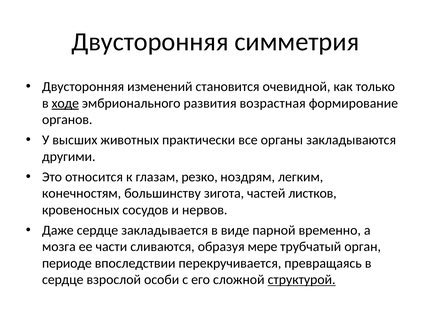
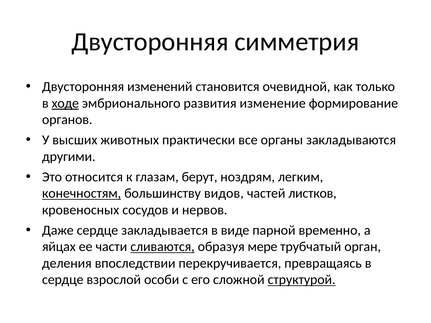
возрастная: возрастная -> изменение (273, 103)
резко: резко -> берут (200, 177)
конечностям underline: none -> present (82, 194)
зигота: зигота -> видов (224, 194)
мозга: мозга -> яйцах (59, 247)
сливаются underline: none -> present (163, 247)
периоде: периоде -> деления (67, 263)
